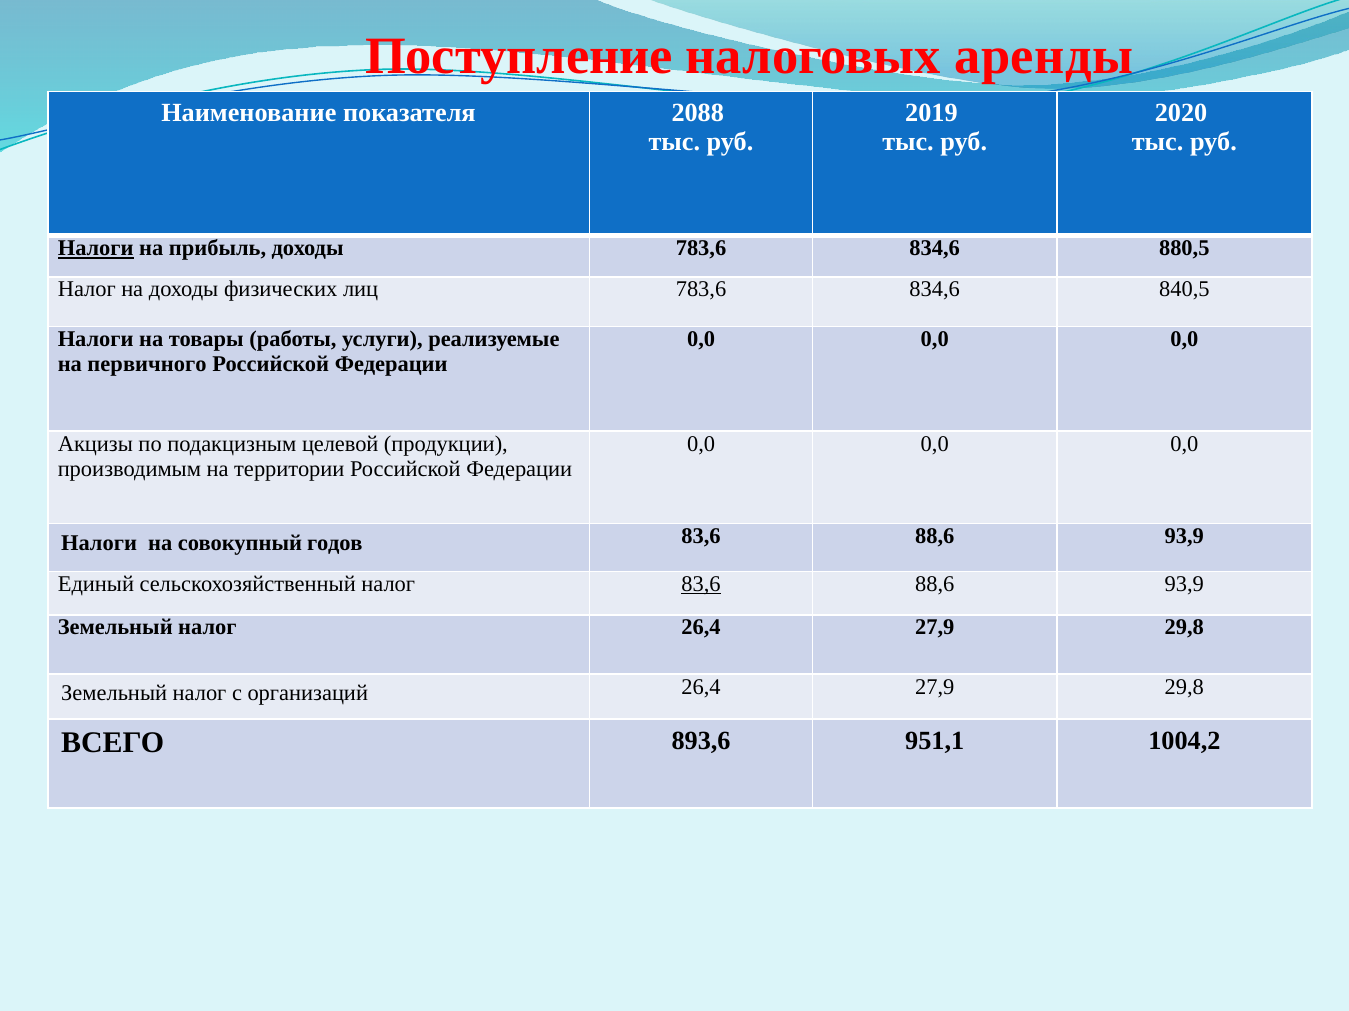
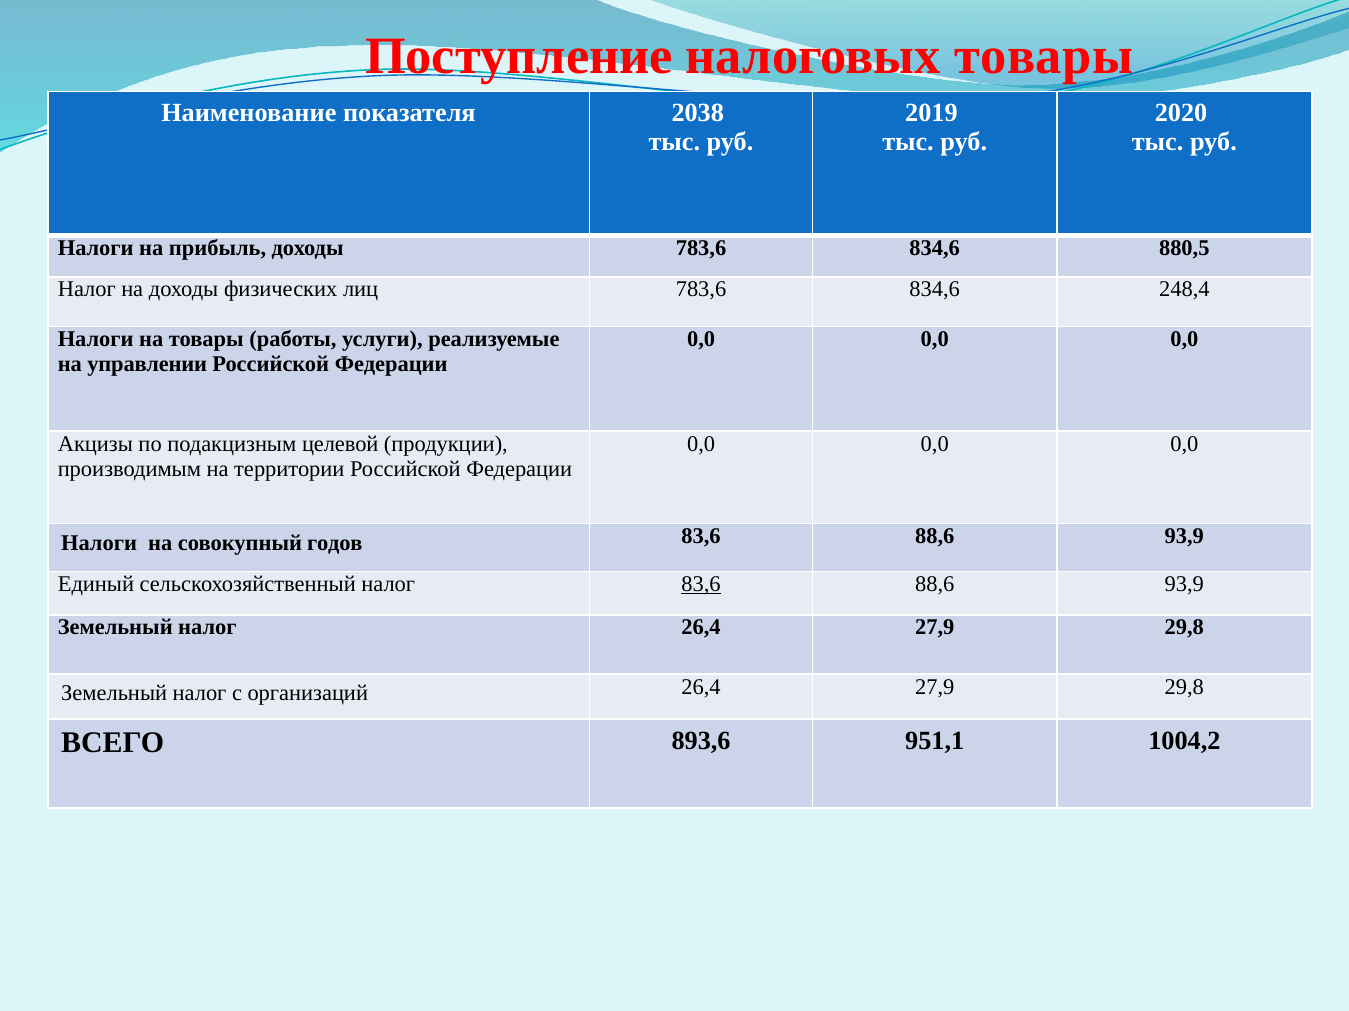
налоговых аренды: аренды -> товары (1044, 57)
2088: 2088 -> 2038 (698, 113)
Налоги underline: present -> none (96, 249)
840,5: 840,5 -> 248,4 (1184, 290)
первичного: первичного -> управлении (147, 364)
